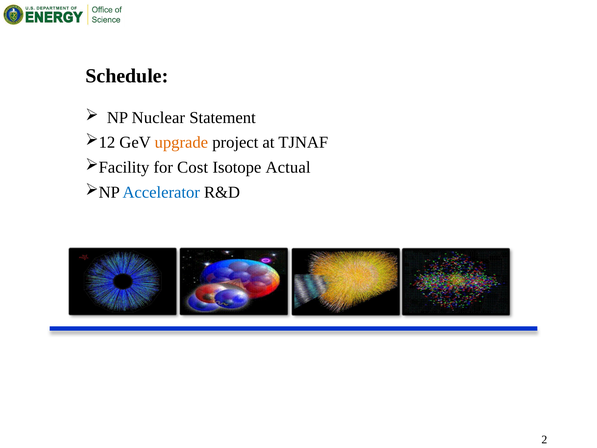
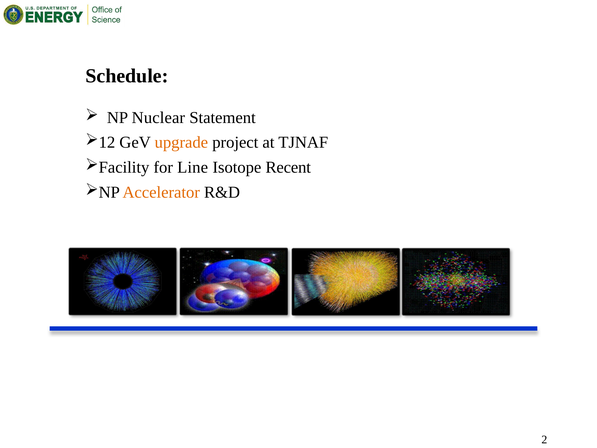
Cost: Cost -> Line (193, 167)
Actual: Actual -> Recent (288, 167)
Accelerator colour: blue -> orange (161, 192)
